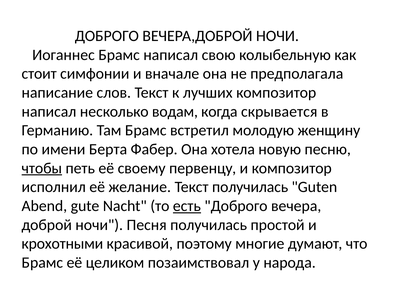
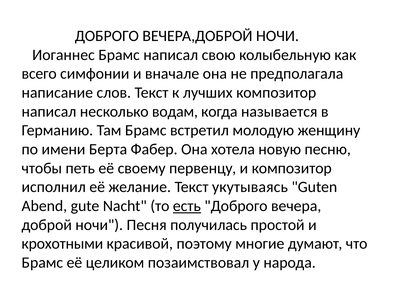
стоит: стоит -> всего (39, 74)
скрывается: скрывается -> называется (279, 111)
чтобы underline: present -> none (42, 168)
Текст получилась: получилась -> укутываясь (250, 187)
